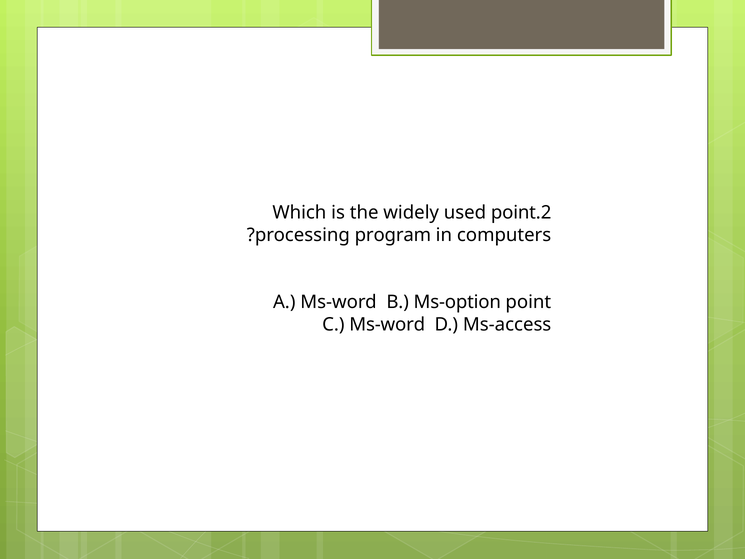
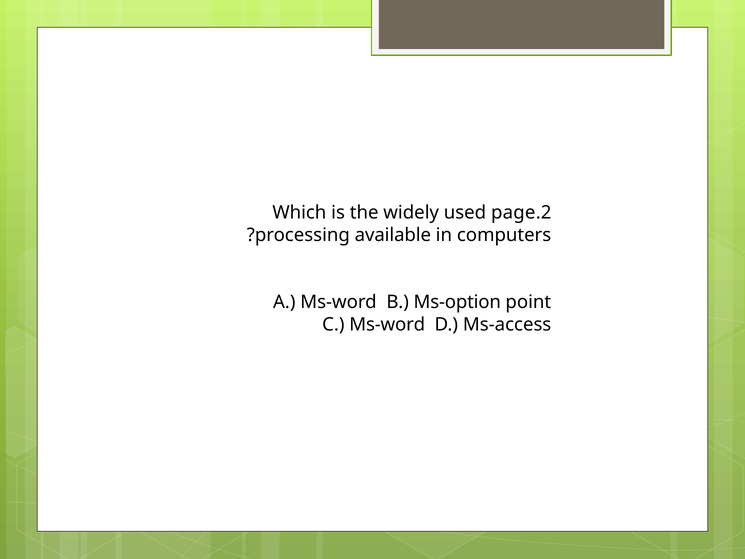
used point: point -> page (513, 213)
program: program -> available (393, 235)
